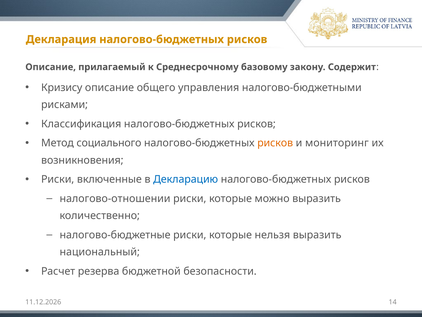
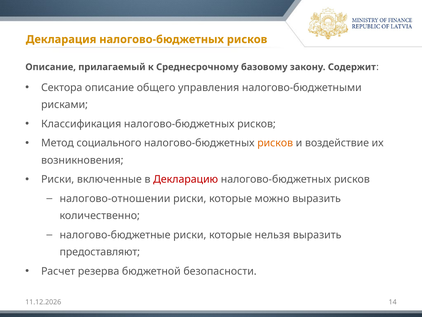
Кризису: Кризису -> Сектора (62, 88)
мониторинг: мониторинг -> воздействие (337, 143)
Декларацию colour: blue -> red (186, 179)
национальный: национальный -> предоставляют (100, 252)
